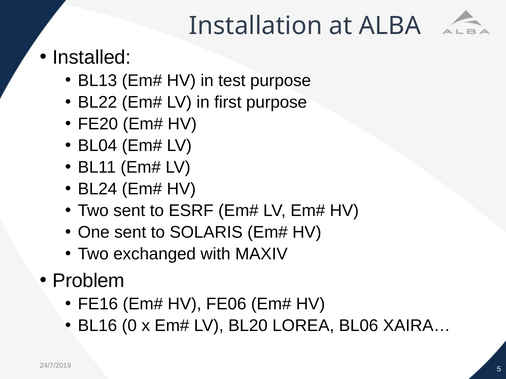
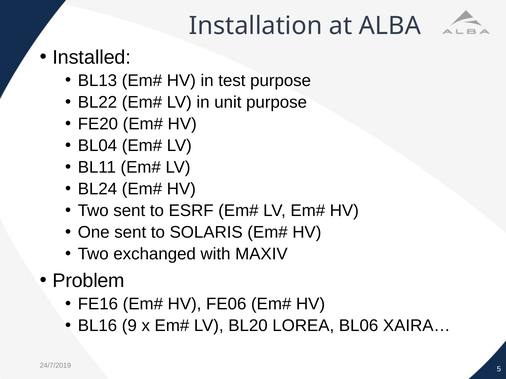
first: first -> unit (228, 102)
0: 0 -> 9 (129, 326)
